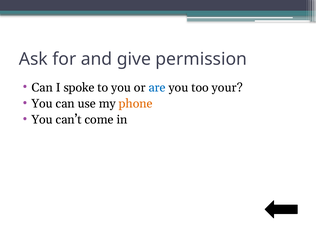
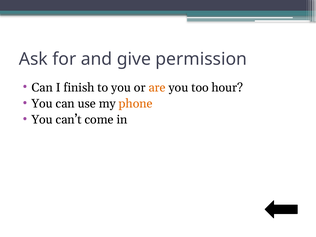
spoke: spoke -> finish (79, 88)
are colour: blue -> orange (157, 88)
your: your -> hour (227, 88)
